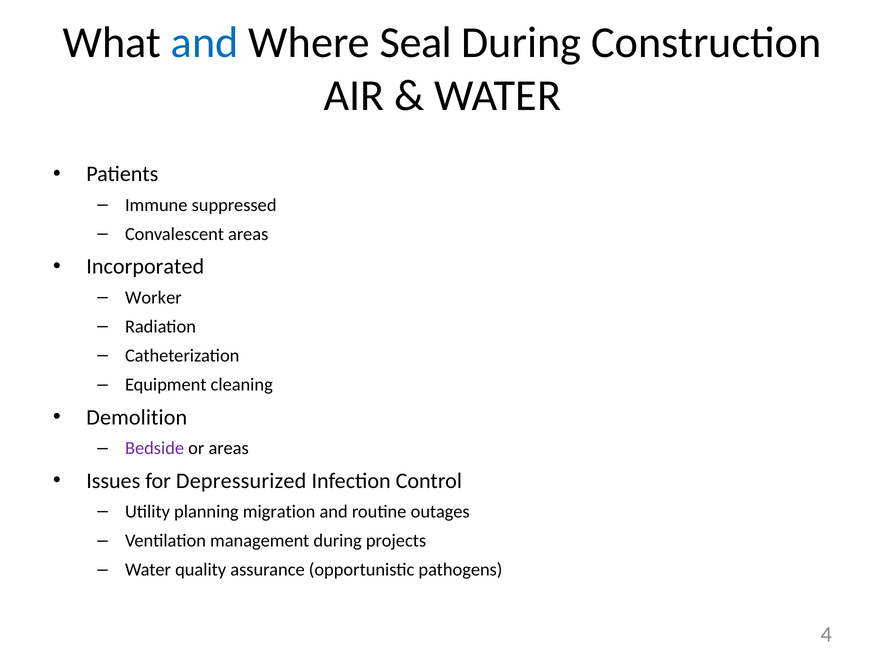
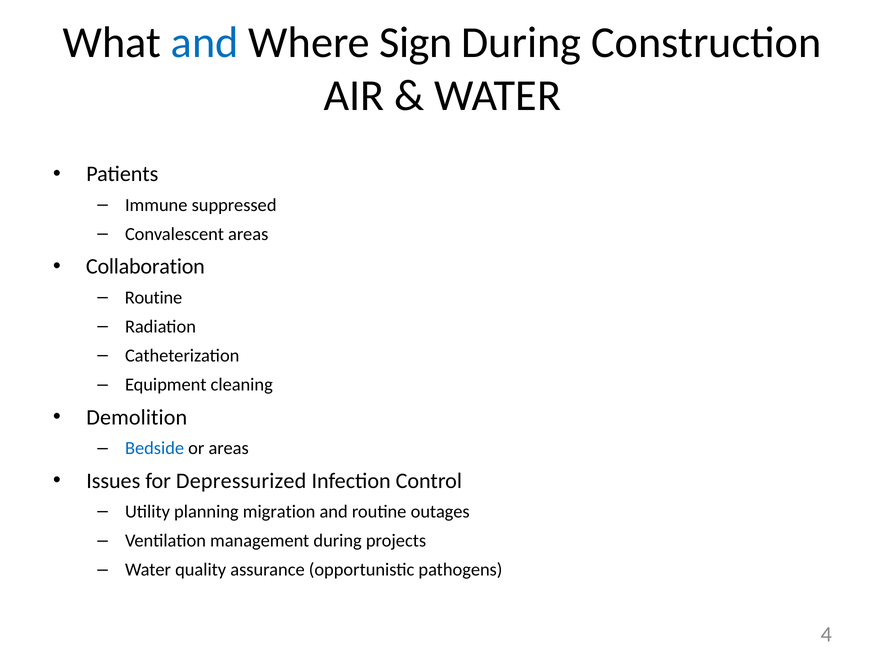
Seal: Seal -> Sign (416, 43)
Incorporated: Incorporated -> Collaboration (145, 267)
Worker: Worker -> Routine (154, 298)
Bedside colour: purple -> blue (155, 448)
